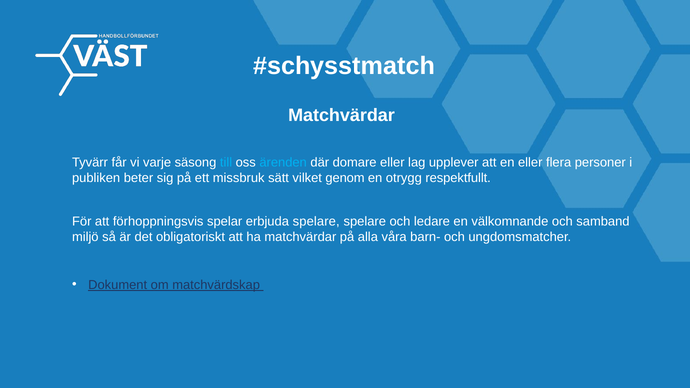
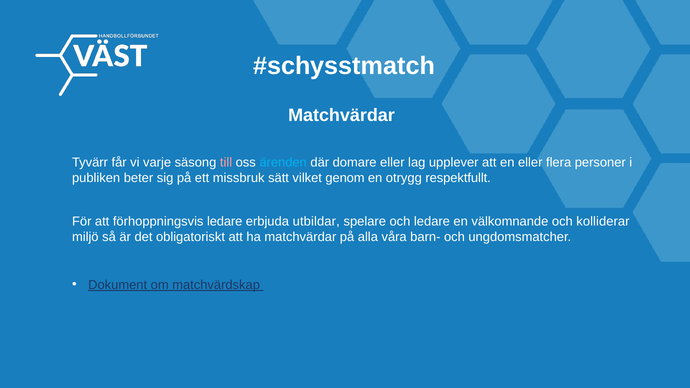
till colour: light blue -> pink (226, 163)
förhoppningsvis spelar: spelar -> ledare (225, 221)
erbjuda spelare: spelare -> utbildar (316, 221)
samband: samband -> kolliderar (603, 221)
